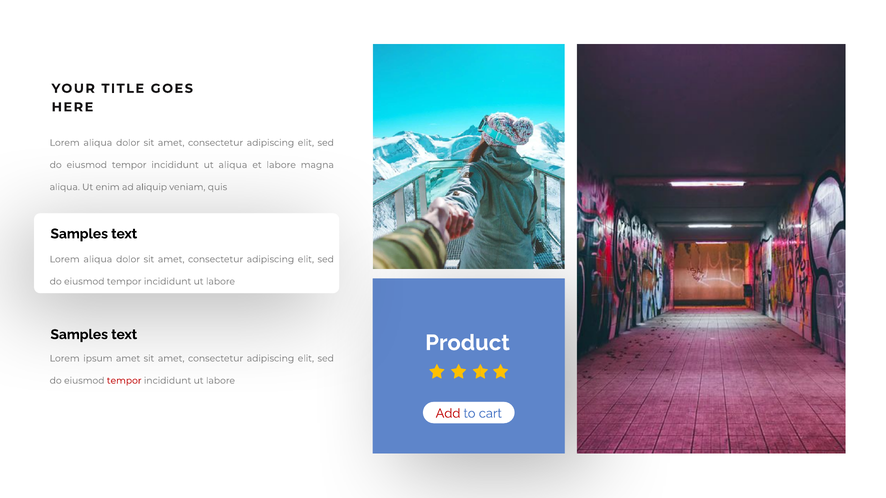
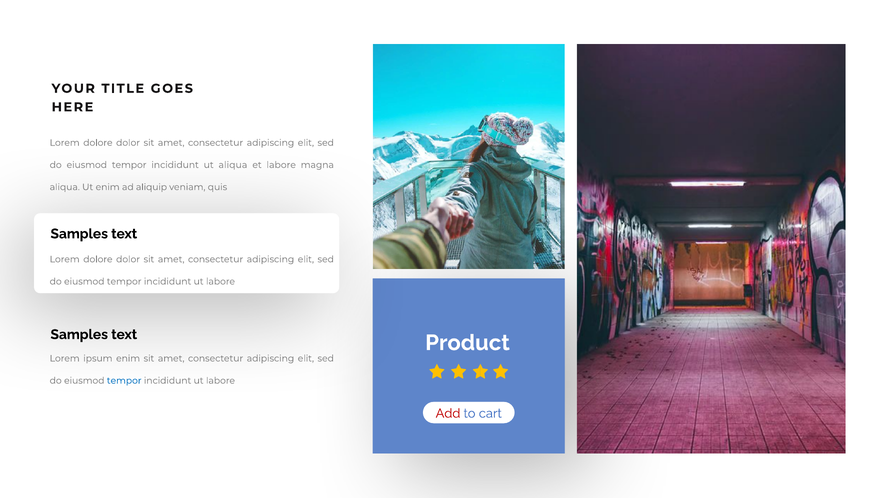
aliqua: aliqua -> dolore (98, 143)
aliqua: aliqua -> dolore (98, 259)
ipsum amet: amet -> enim (128, 359)
tempor colour: red -> blue (124, 381)
